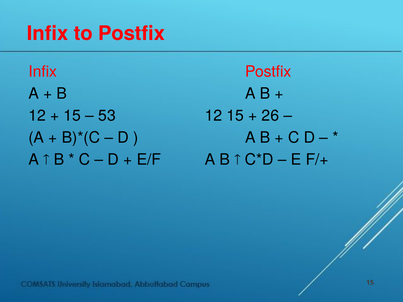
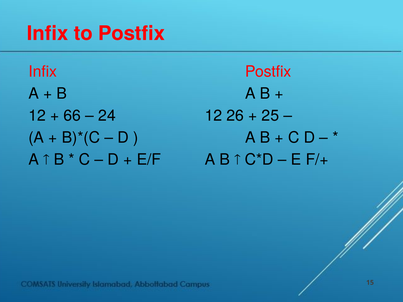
15: 15 -> 66 (72, 116)
53: 53 -> 24 (107, 116)
12 15: 15 -> 26 (235, 116)
26: 26 -> 25 (270, 116)
